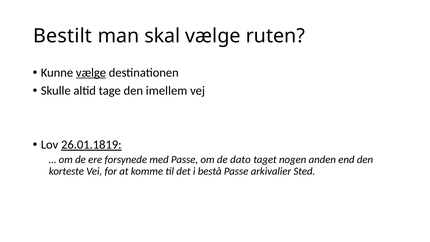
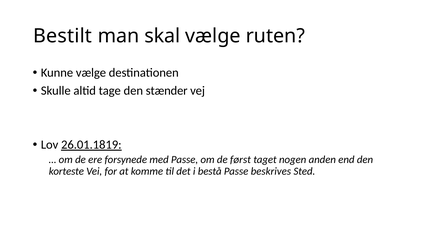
vælge underline: present -> none (91, 73)
imellem: imellem -> stænder (167, 91)
dato: dato -> først (240, 159)
arkivalier: arkivalier -> beskrives (271, 171)
